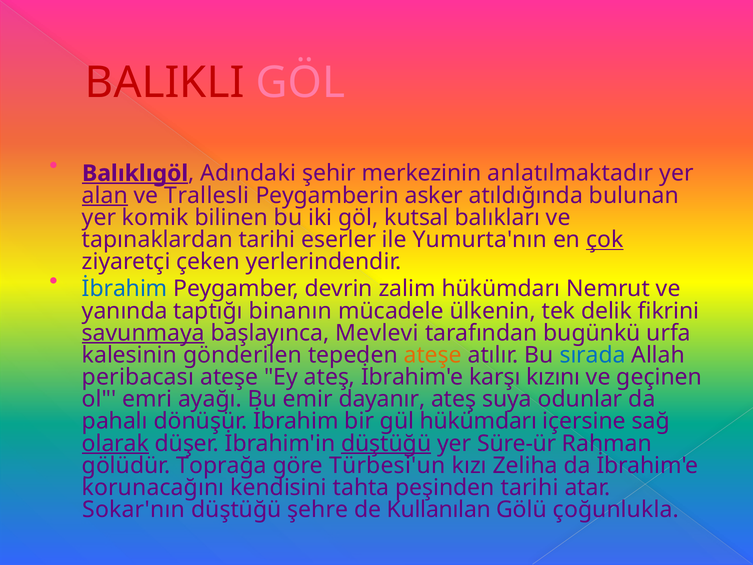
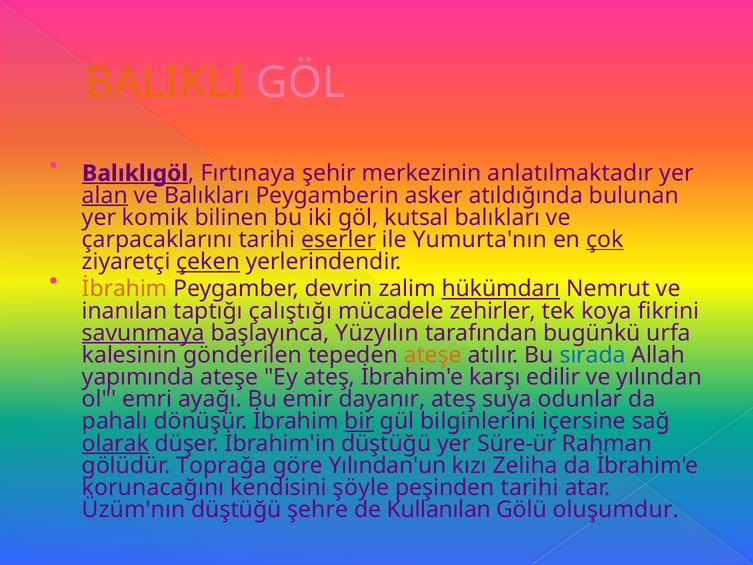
BALIKLI colour: red -> orange (165, 83)
Adındaki: Adındaki -> Fırtınaya (248, 173)
ve Trallesli: Trallesli -> Balıkları (207, 195)
tapınaklardan: tapınaklardan -> çarpacaklarını (157, 240)
eserler underline: none -> present (339, 240)
çeken underline: none -> present (208, 262)
İbrahim colour: blue -> orange (125, 289)
hükümdarı underline: none -> present (501, 289)
yanında: yanında -> inanılan (125, 311)
binanın: binanın -> çalıştığı (290, 311)
ülkenin: ülkenin -> zehirler (493, 311)
delik: delik -> koya (607, 311)
Mevlevi: Mevlevi -> Yüzyılın (377, 333)
peribacası: peribacası -> yapımında (138, 377)
kızını: kızını -> edilir (553, 377)
geçinen: geçinen -> yılından (659, 377)
bir underline: none -> present (359, 421)
gül hükümdarı: hükümdarı -> bilginlerini (478, 421)
düştüğü underline: present -> none (386, 443)
Türbesi'un: Türbesi'un -> Yılından'un (387, 465)
tahta: tahta -> şöyle (361, 487)
Sokar'nın: Sokar'nın -> Üzüm'nın (134, 510)
çoğunlukla: çoğunlukla -> oluşumdur (616, 510)
